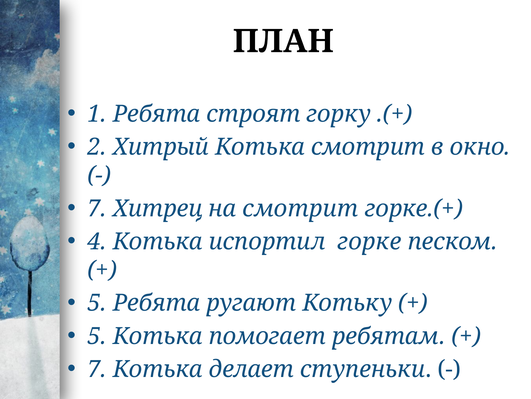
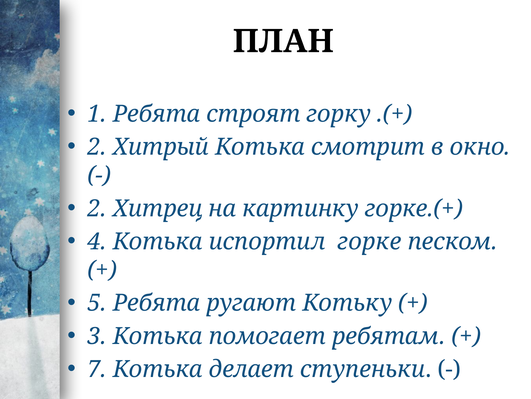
7: 7 -> 2 (97, 208)
на смотрит: смотрит -> картинку (301, 208)
5: 5 -> 3 (97, 336)
